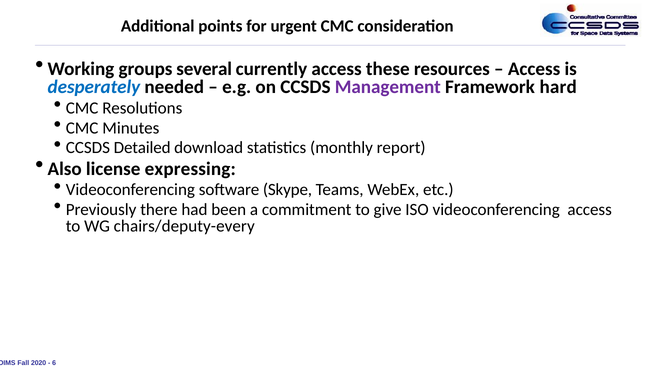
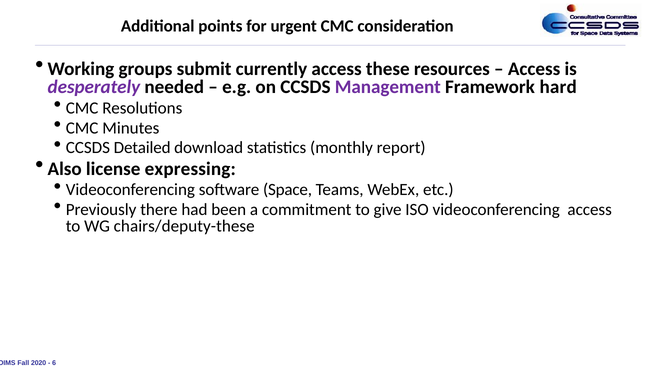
several: several -> submit (204, 69)
desperately colour: blue -> purple (94, 87)
Skype: Skype -> Space (288, 189)
chairs/deputy-every: chairs/deputy-every -> chairs/deputy-these (184, 226)
